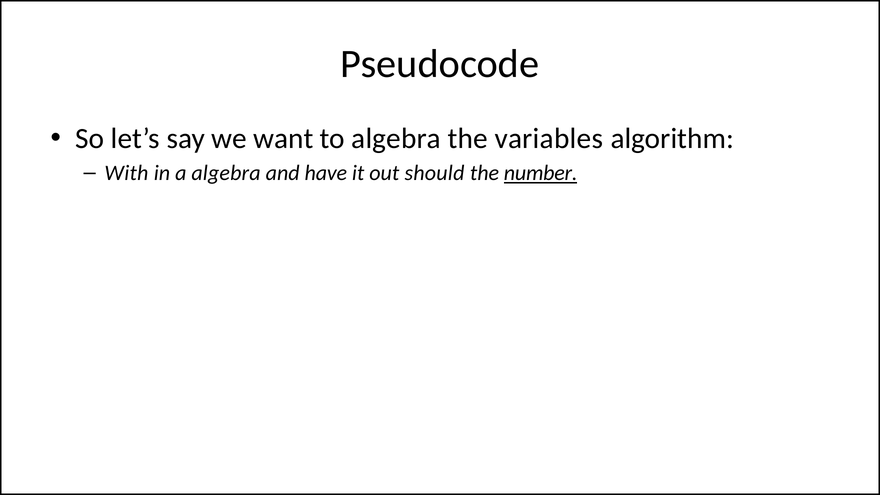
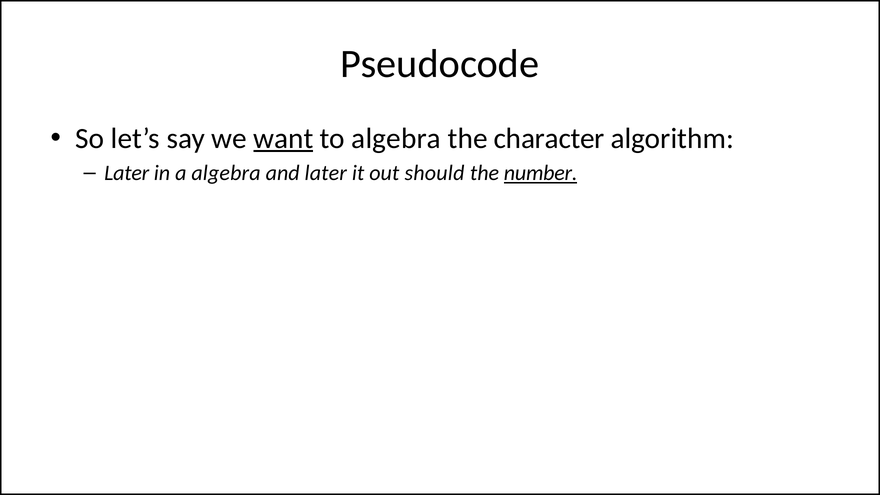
want underline: none -> present (283, 138)
variables: variables -> character (549, 138)
With: With -> Later (127, 173)
and have: have -> later (326, 173)
